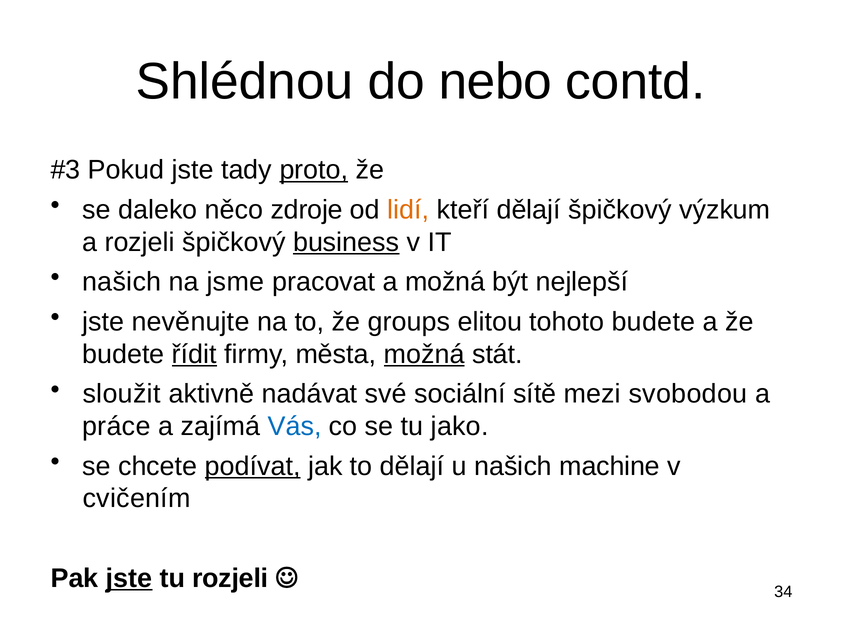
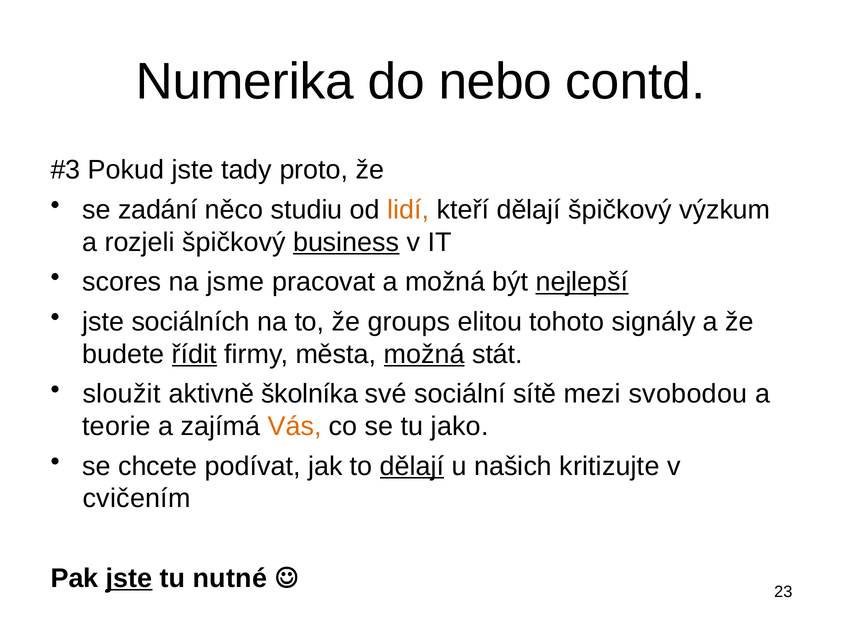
Shlédnou: Shlédnou -> Numerika (245, 82)
proto underline: present -> none (314, 170)
daleko: daleko -> zadání (158, 210)
zdroje: zdroje -> studiu (307, 210)
našich: našich -> scores (122, 282)
nejlepší underline: none -> present (582, 282)
nevěnujte: nevěnujte -> sociálních (191, 321)
tohoto budete: budete -> signály (654, 321)
nadávat: nadávat -> školníka (310, 394)
práce: práce -> teorie (116, 426)
Vás colour: blue -> orange (295, 426)
podívat underline: present -> none (253, 466)
dělají underline: none -> present (412, 466)
machine: machine -> kritizujte (609, 466)
tu rozjeli: rozjeli -> nutné (230, 578)
34: 34 -> 23 (783, 591)
